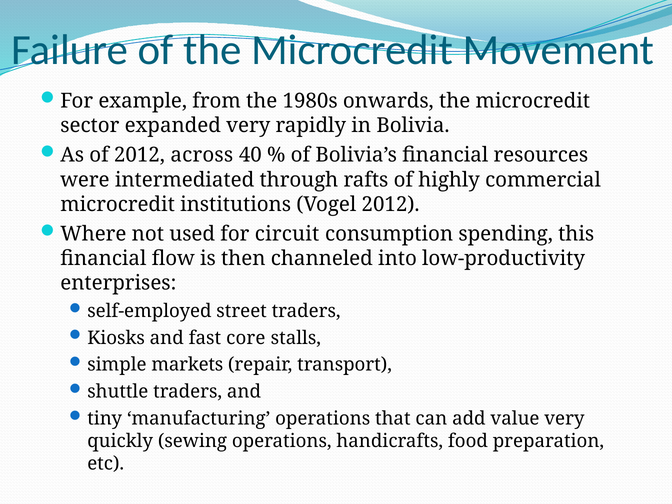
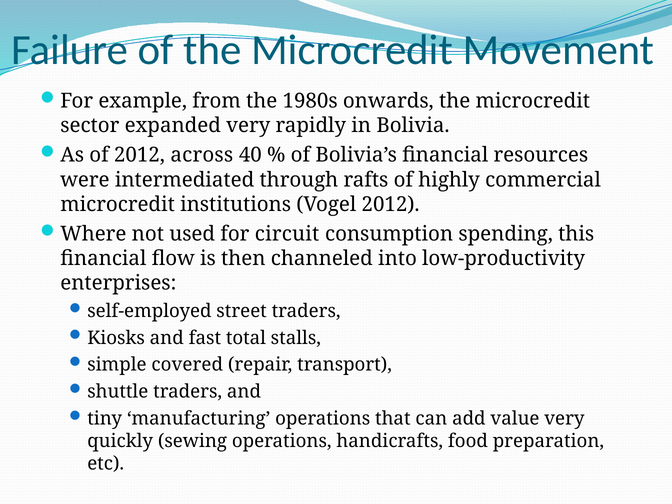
core: core -> total (246, 338)
markets: markets -> covered (187, 365)
